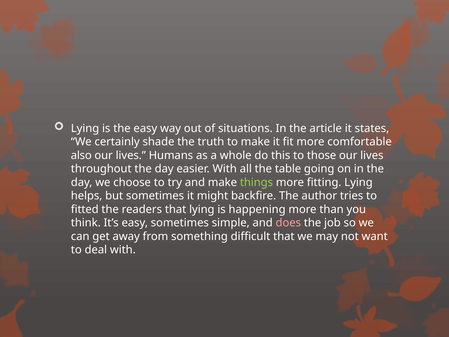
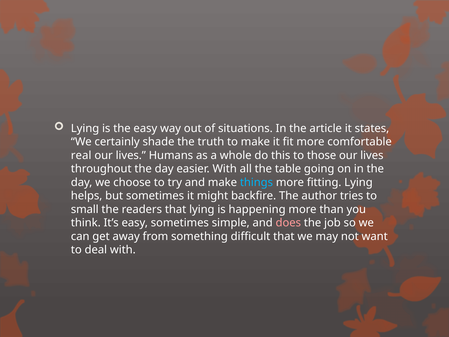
also: also -> real (81, 155)
things colour: light green -> light blue (256, 182)
fitted: fitted -> small (85, 209)
